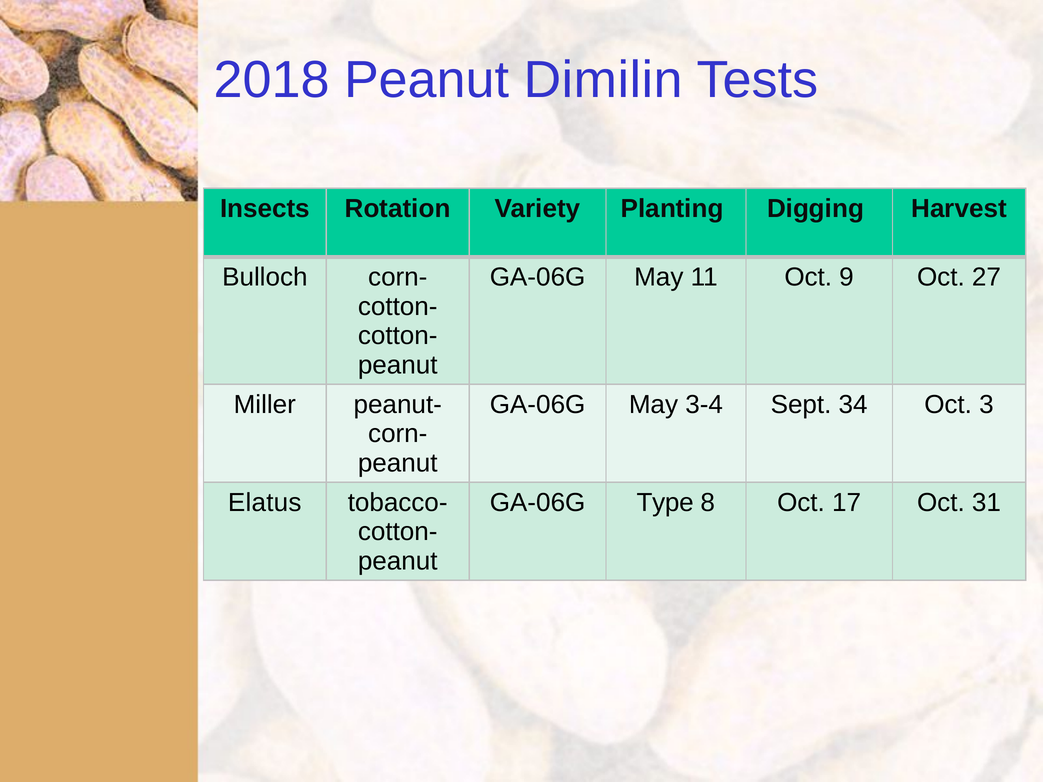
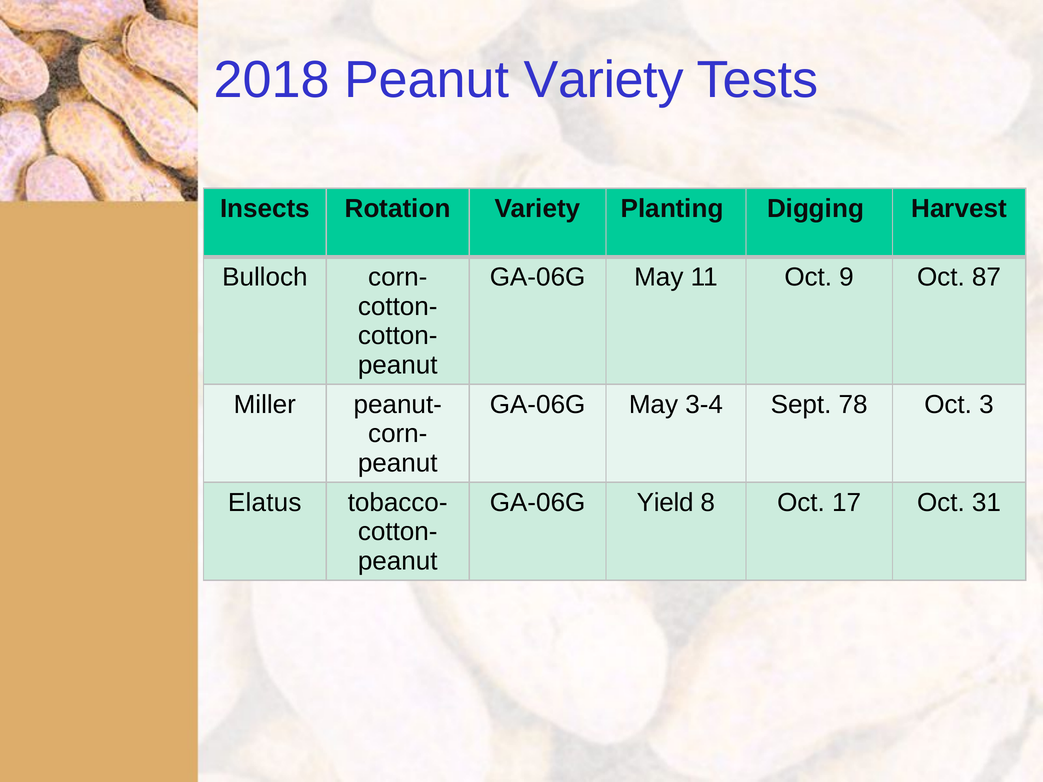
Peanut Dimilin: Dimilin -> Variety (604, 80)
27: 27 -> 87 (986, 277)
34: 34 -> 78 (853, 405)
Type: Type -> Yield (665, 503)
